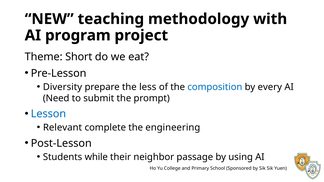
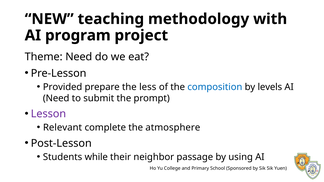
Theme Short: Short -> Need (79, 57)
Diversity: Diversity -> Provided (63, 87)
every: every -> levels (270, 87)
Lesson colour: blue -> purple (48, 114)
engineering: engineering -> atmosphere (173, 128)
